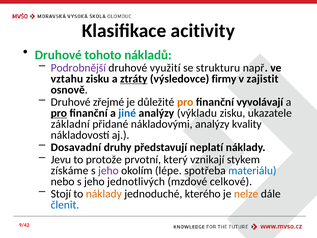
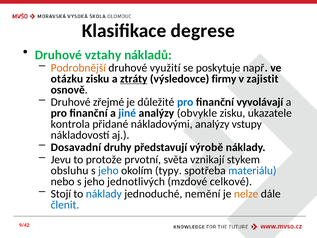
acitivity: acitivity -> degrese (203, 31)
tohoto: tohoto -> vztahy (103, 55)
Podrobnější colour: purple -> orange (78, 68)
strukturu: strukturu -> poskytuje (218, 68)
vztahu: vztahu -> otázku (67, 79)
pro colour: orange -> blue (185, 102)
pro underline: present -> none (59, 113)
výkladu: výkladu -> obvykle (197, 113)
základní: základní -> kontrola (70, 124)
kvality: kvality -> vstupy (247, 124)
neplatí: neplatí -> výrobě (206, 147)
který: který -> světa (176, 159)
získáme: získáme -> obsluhu (70, 170)
jeho colour: purple -> blue (108, 170)
lépe: lépe -> typy (168, 170)
náklady colour: orange -> blue (104, 194)
kterého: kterého -> nemění (203, 194)
